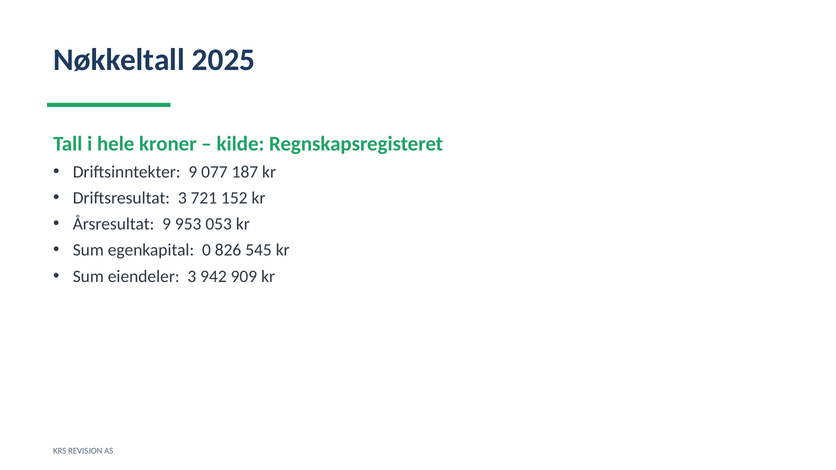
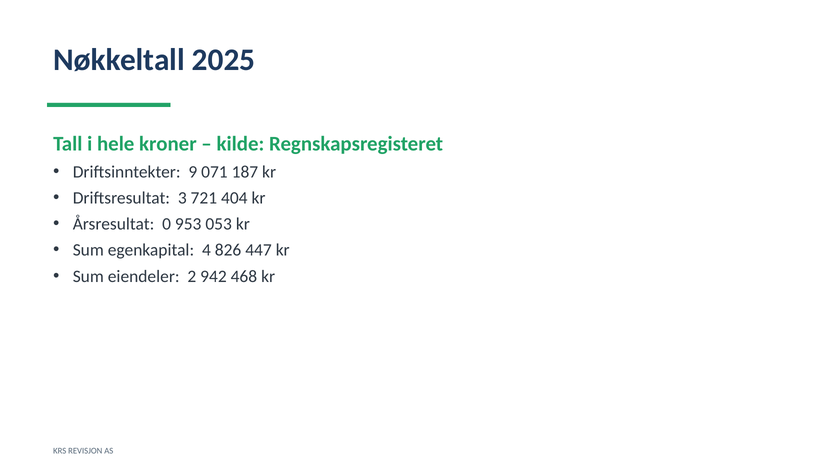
077: 077 -> 071 (214, 172)
152: 152 -> 404 (234, 198)
Årsresultat 9: 9 -> 0 (167, 224)
0: 0 -> 4 (206, 250)
545: 545 -> 447 (259, 250)
eiendeler 3: 3 -> 2 (192, 276)
909: 909 -> 468 (244, 276)
